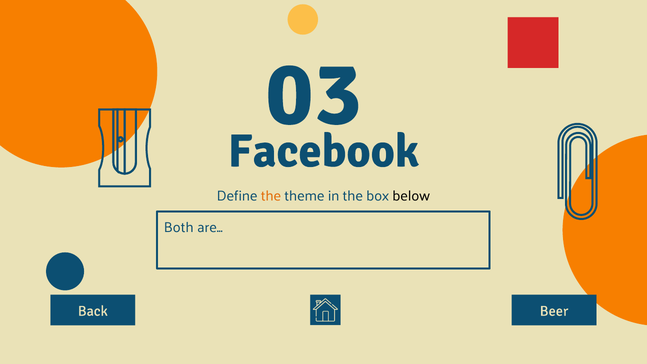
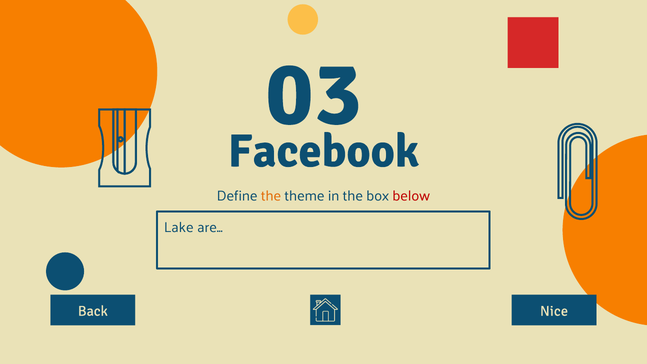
below colour: black -> red (411, 196)
Both: Both -> Lake (179, 227)
Beer: Beer -> Nice (554, 311)
